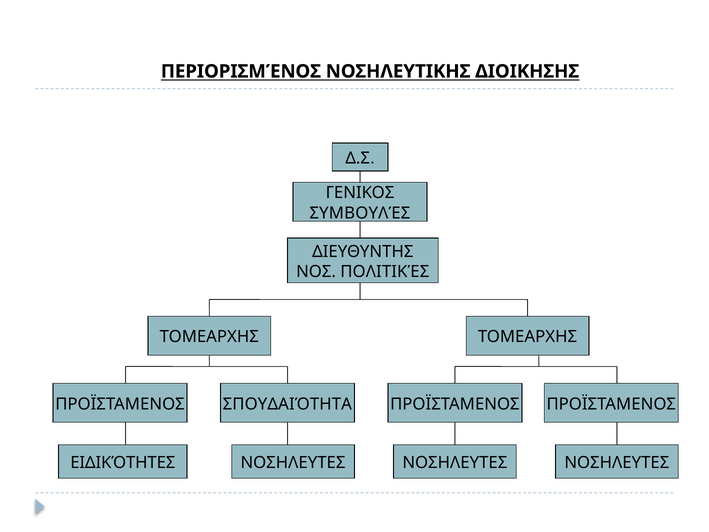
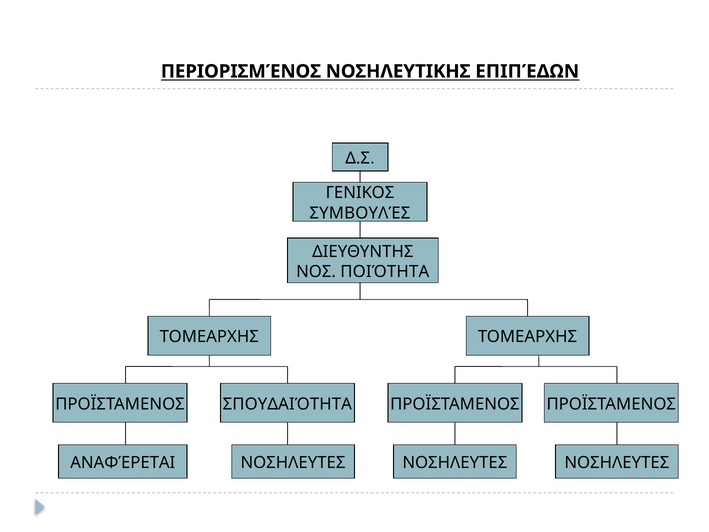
ΔΙΟΙΚΗΣΗΣ: ΔΙΟΙΚΗΣΗΣ -> ΕΠΙΠΈΔΩΝ (527, 71)
ΠΟΛΙΤΙΚΈΣ: ΠΟΛΙΤΙΚΈΣ -> ΠΟΙΌΤΗΤΑ (385, 271)
ΕΙΔΙΚΌΤΗΤΕΣ: ΕΙΔΙΚΌΤΗΤΕΣ -> ΑΝΑΦΈΡΕΤΑΙ (123, 462)
